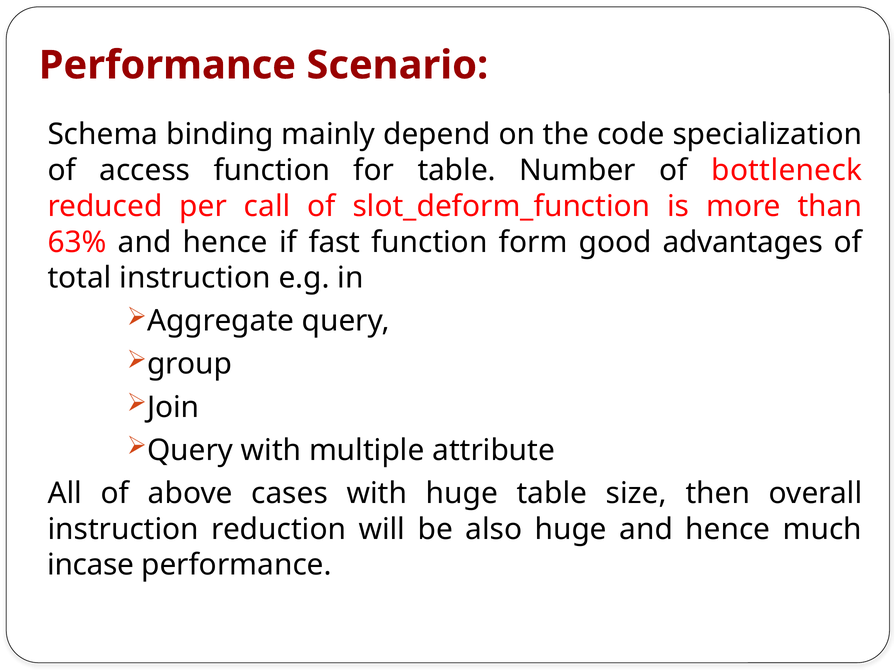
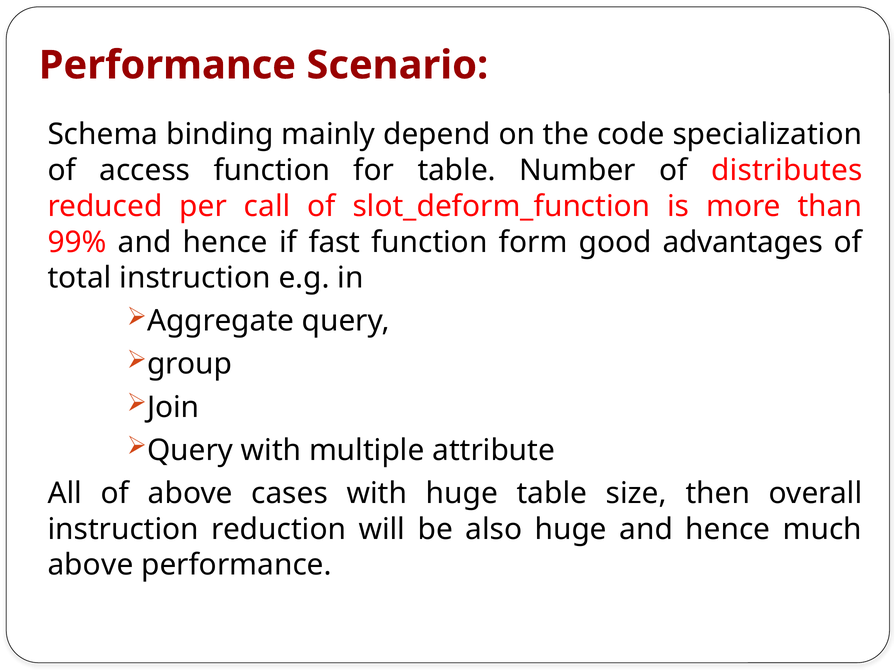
bottleneck: bottleneck -> distributes (787, 170)
63%: 63% -> 99% (77, 242)
incase: incase -> above (90, 565)
